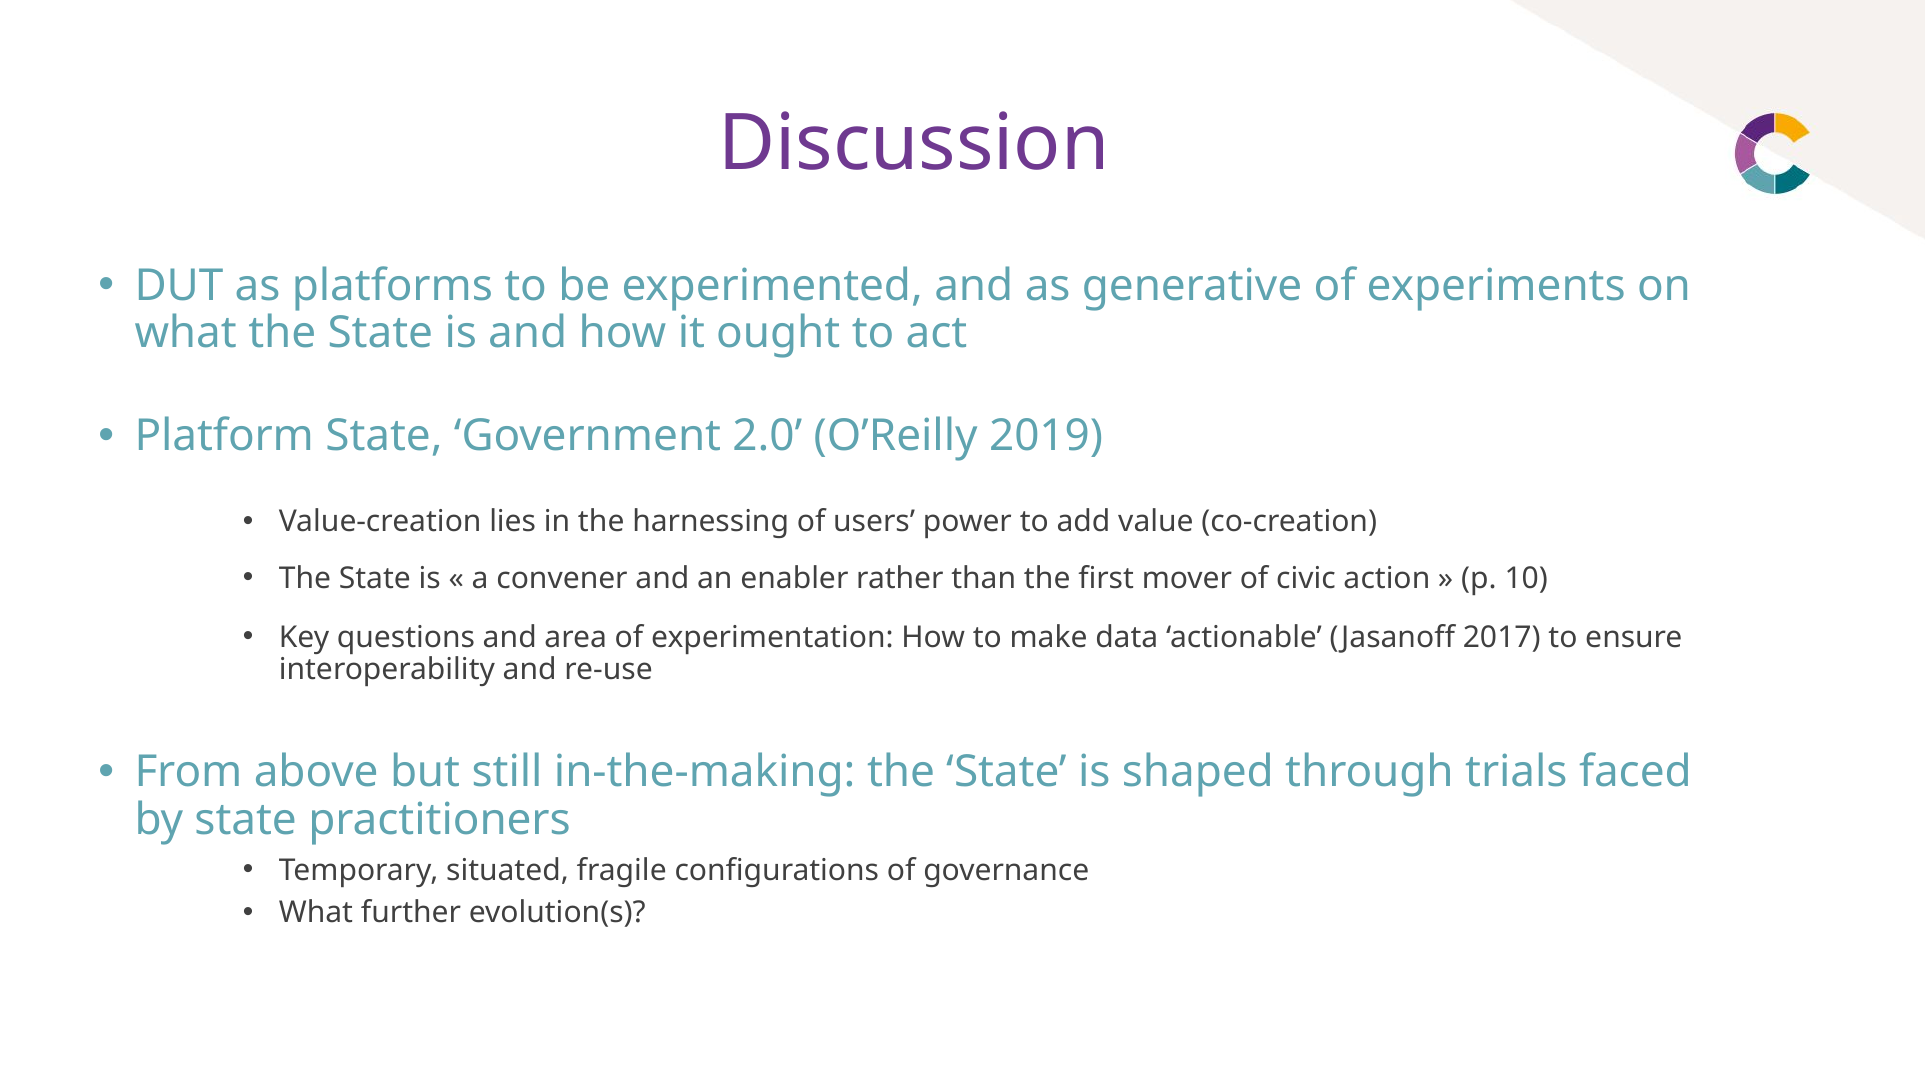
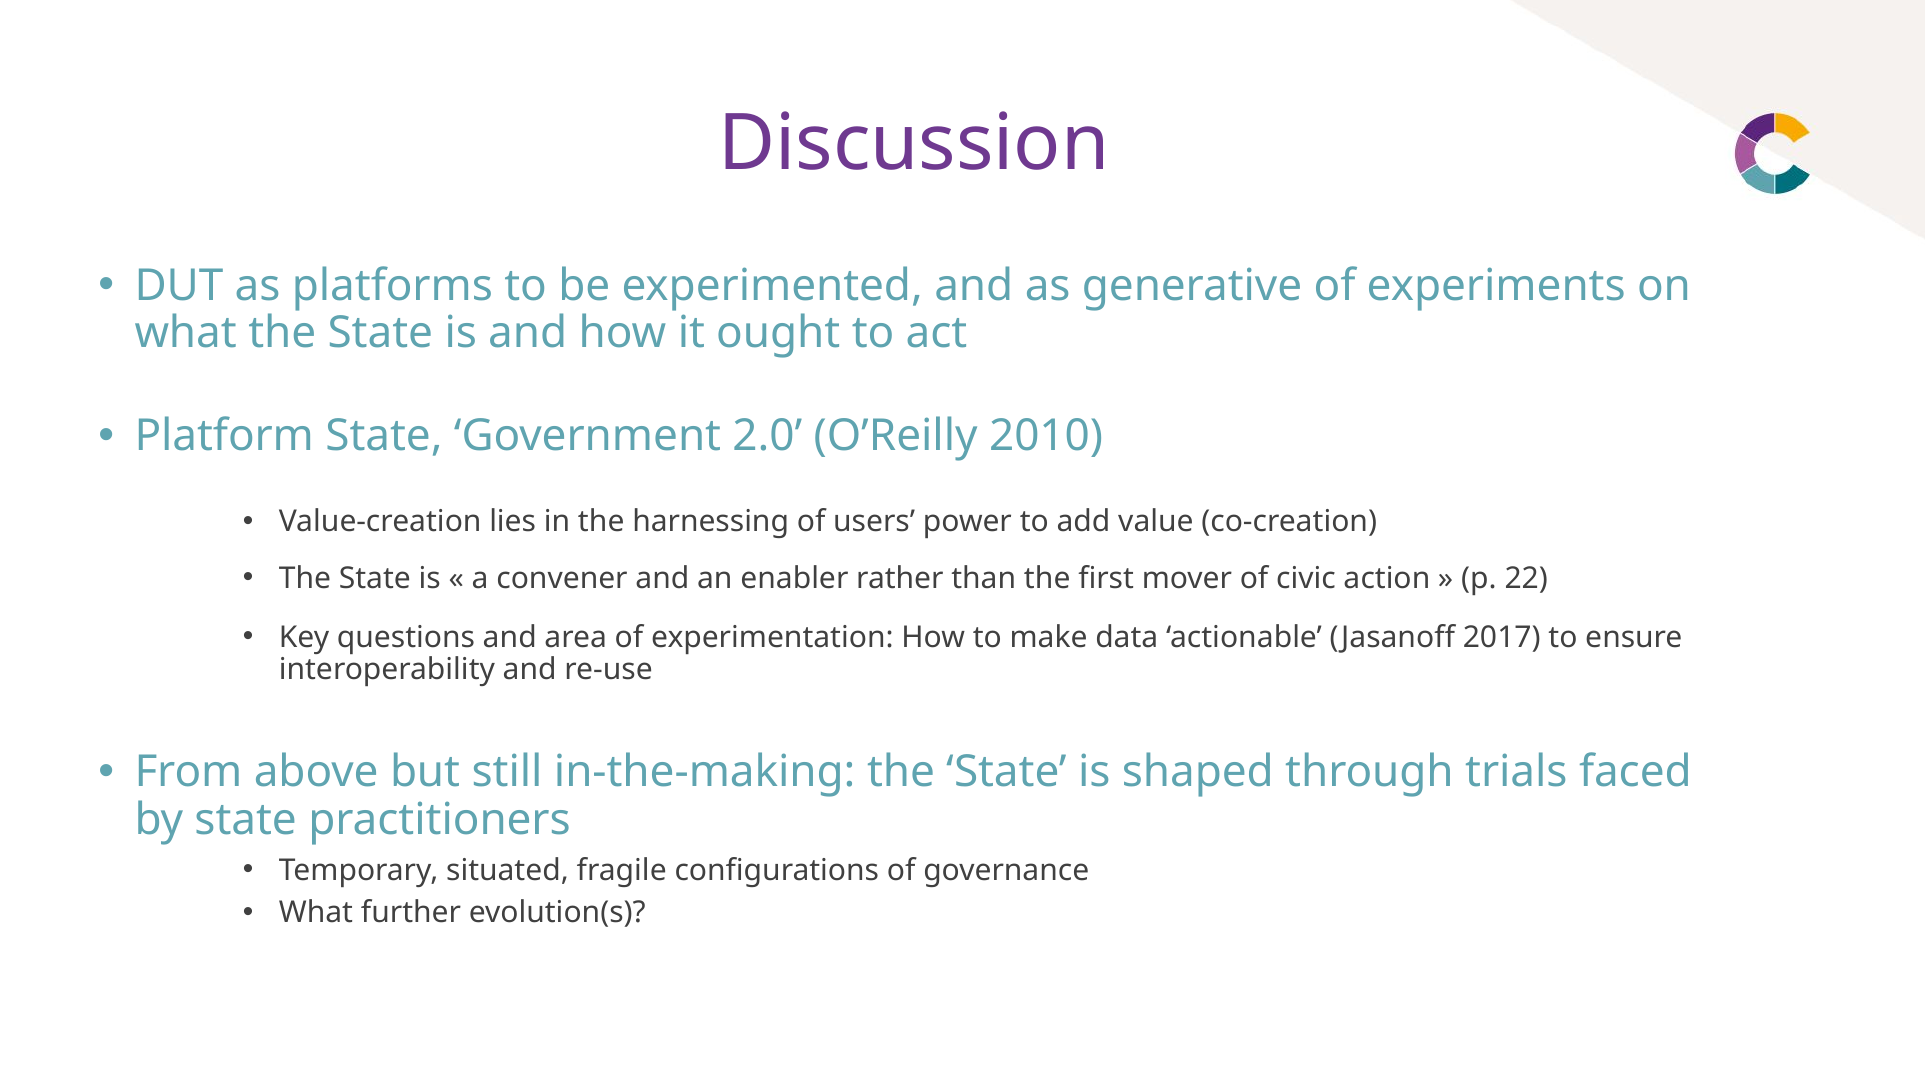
2019: 2019 -> 2010 (1046, 436)
10: 10 -> 22 (1526, 578)
